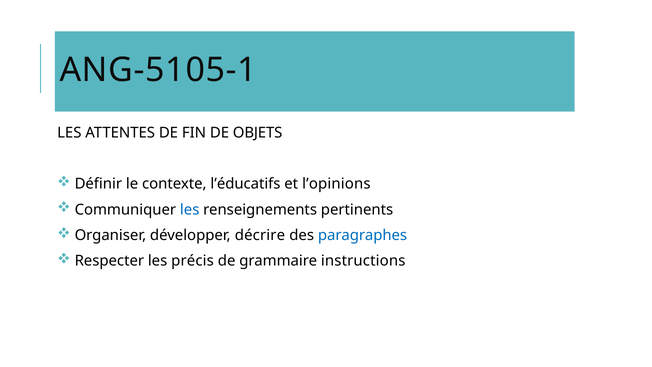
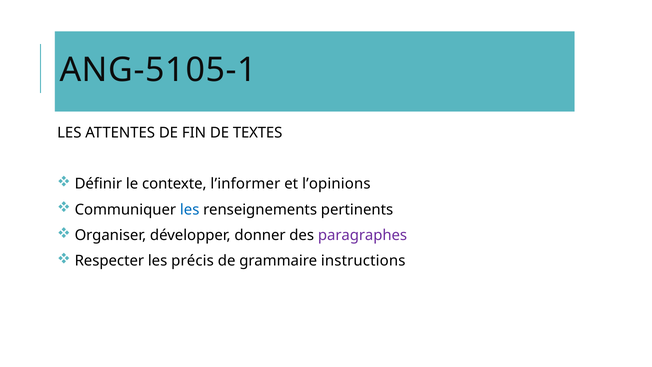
OBJETS: OBJETS -> TEXTES (258, 133)
l’éducatifs: l’éducatifs -> l’informer (245, 184)
décrire: décrire -> donner (260, 235)
paragraphes colour: blue -> purple (363, 235)
